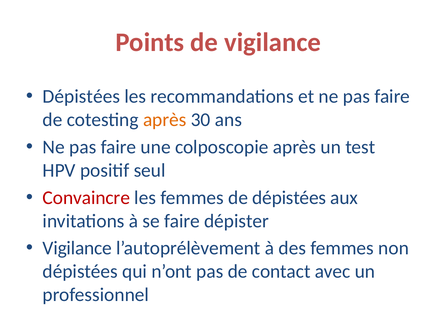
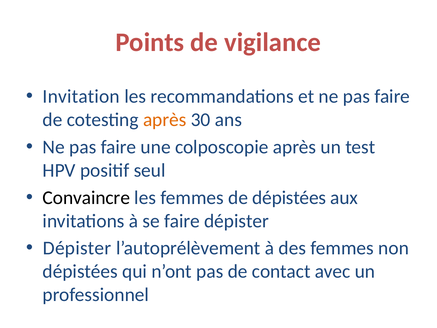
Dépistées: Dépistées -> Invitation (81, 96)
Convaincre colour: red -> black (86, 198)
Vigilance: Vigilance -> Dépister (77, 248)
